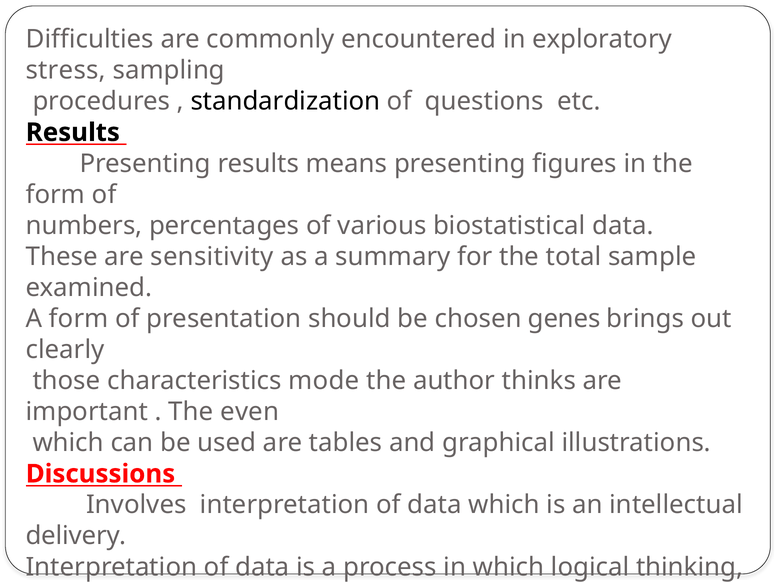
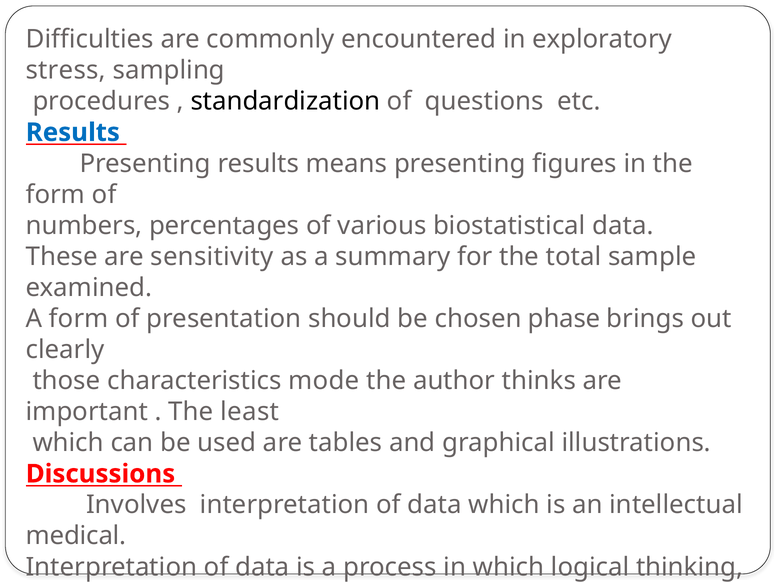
Results colour: black -> blue (73, 132)
genes: genes -> phase (564, 319)
even: even -> least (250, 412)
delivery: delivery -> medical (76, 536)
